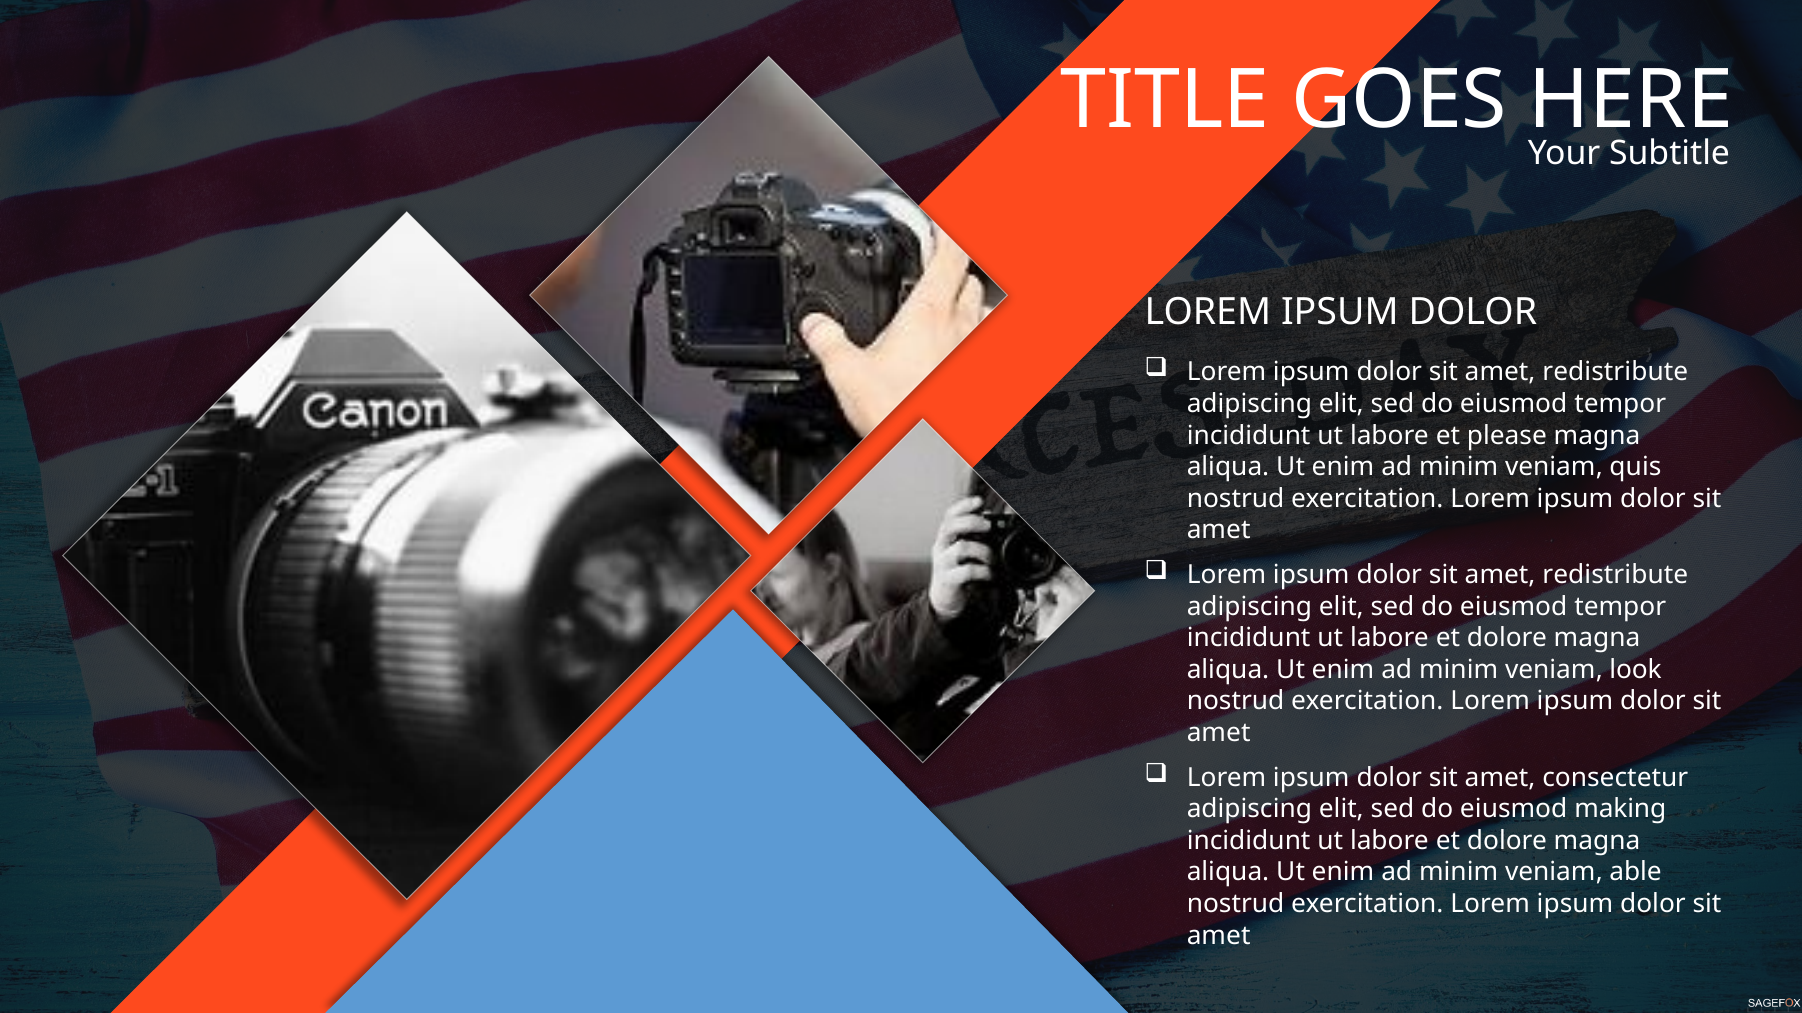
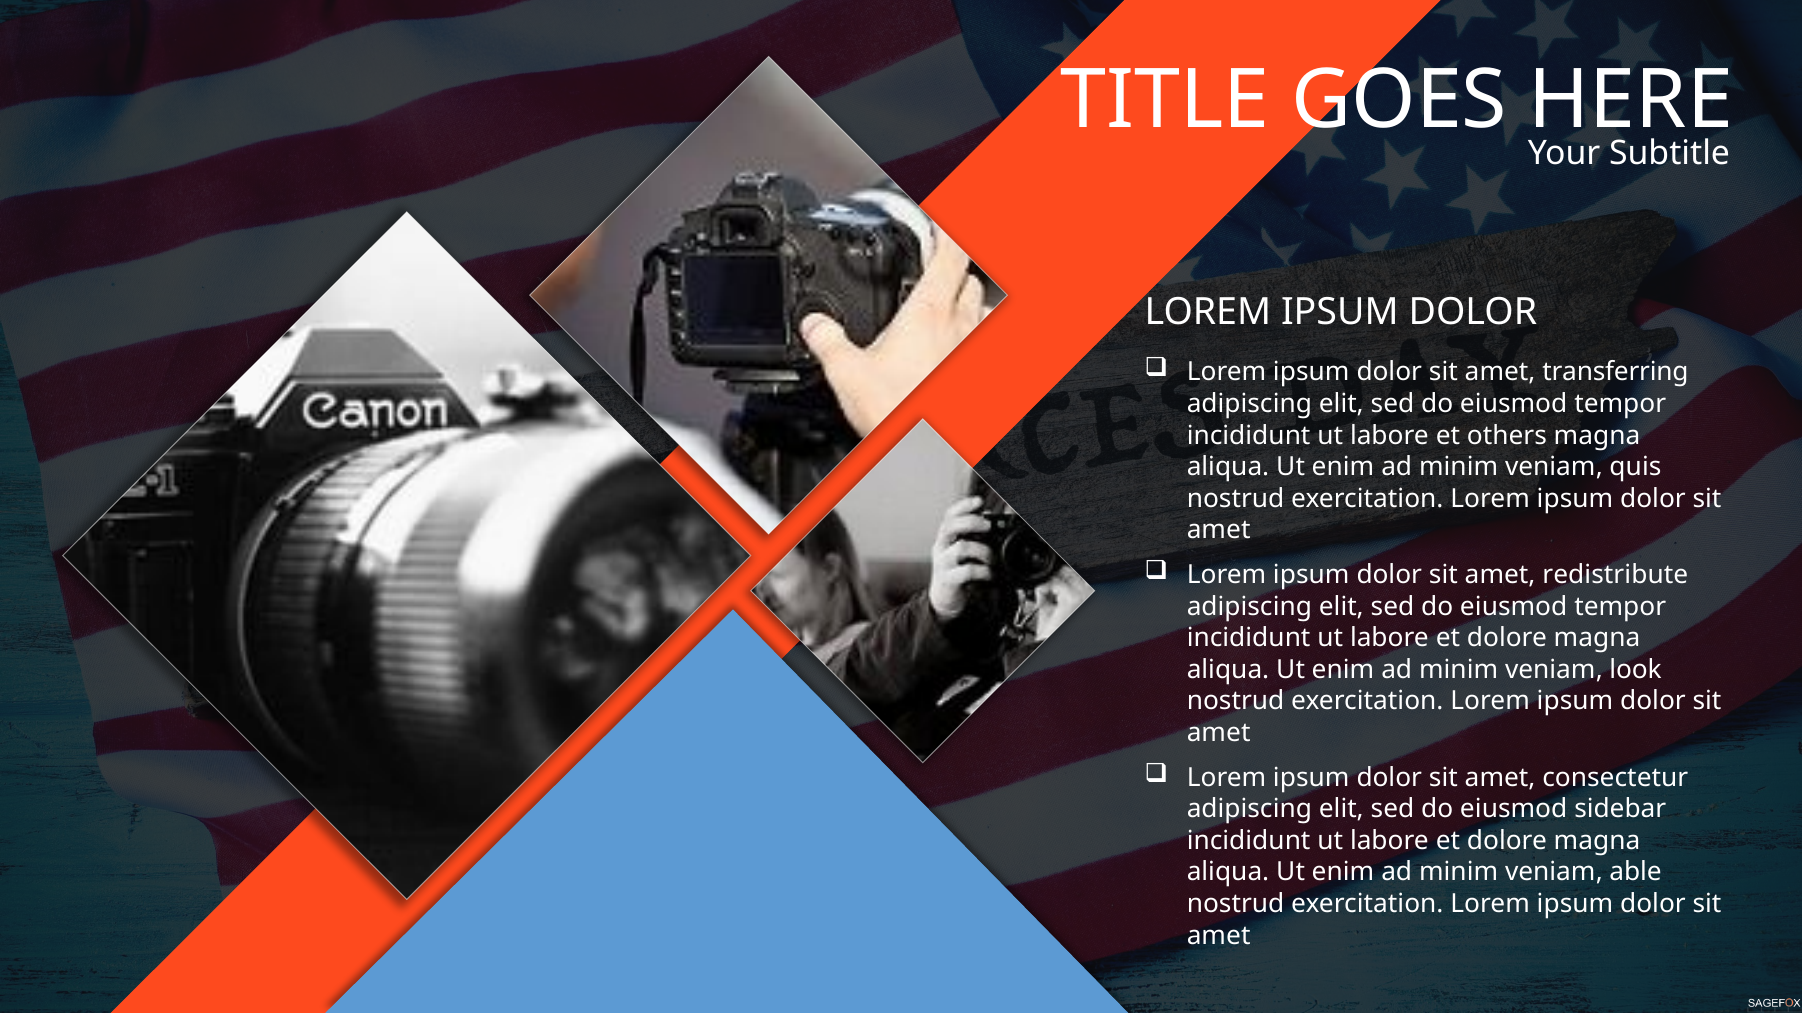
redistribute: redistribute -> transferring (1615, 373)
please: please -> others (1507, 436)
making: making -> sidebar (1620, 810)
